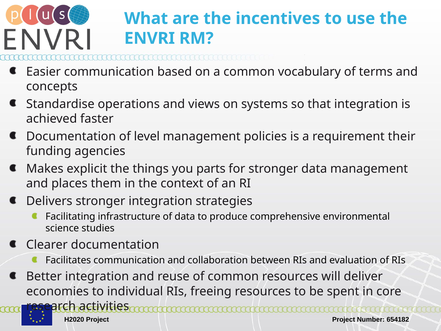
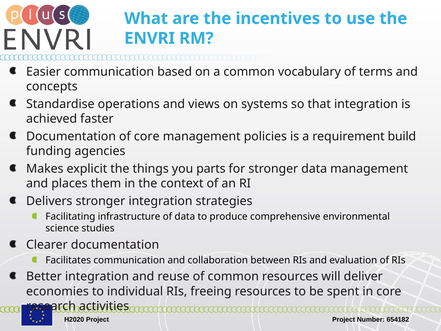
of level: level -> core (147, 136)
their: their -> build (402, 136)
